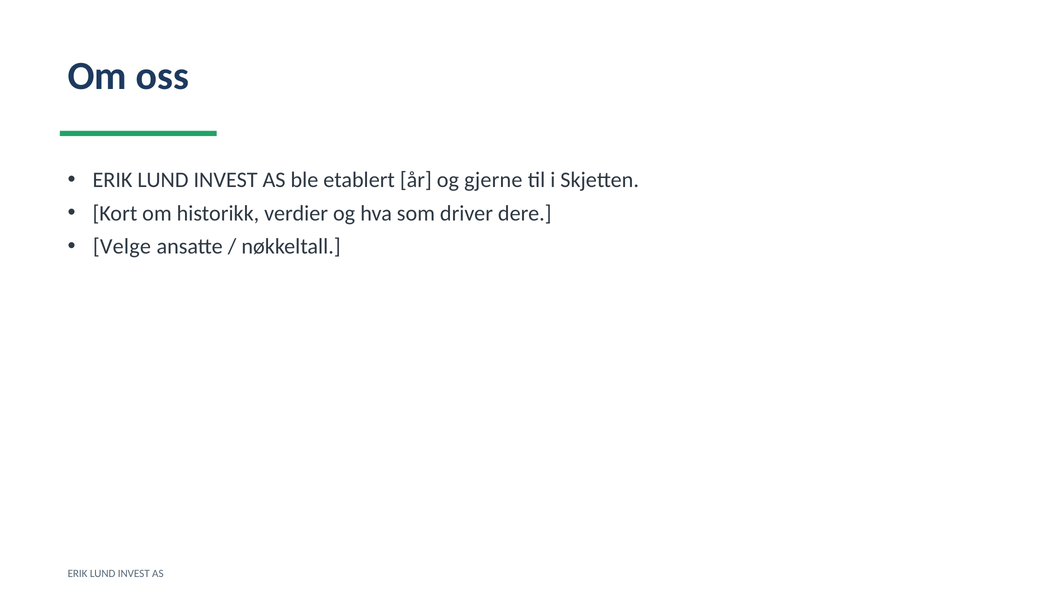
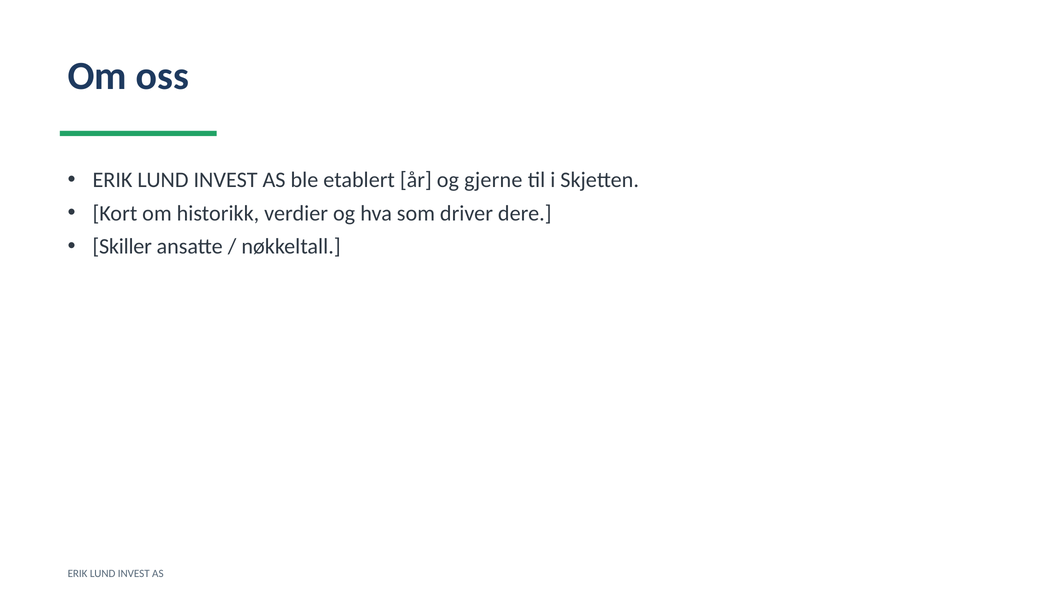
Velge: Velge -> Skiller (122, 247)
